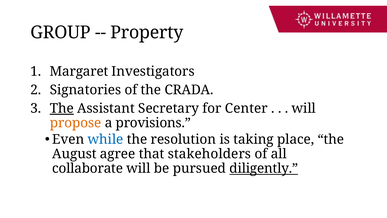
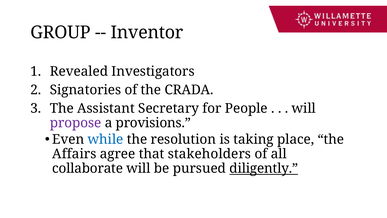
Property: Property -> Inventor (147, 33)
Margaret: Margaret -> Revealed (79, 71)
The underline: present -> none (62, 108)
Center: Center -> People (246, 108)
propose colour: orange -> purple (76, 123)
August: August -> Affairs (74, 154)
